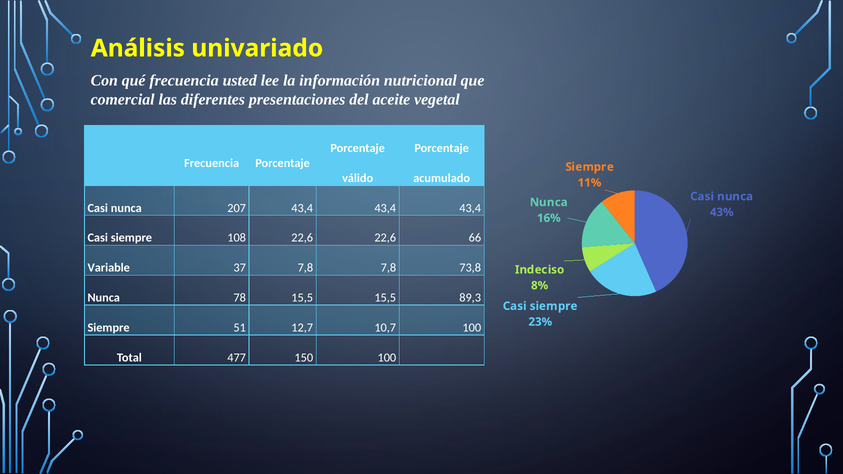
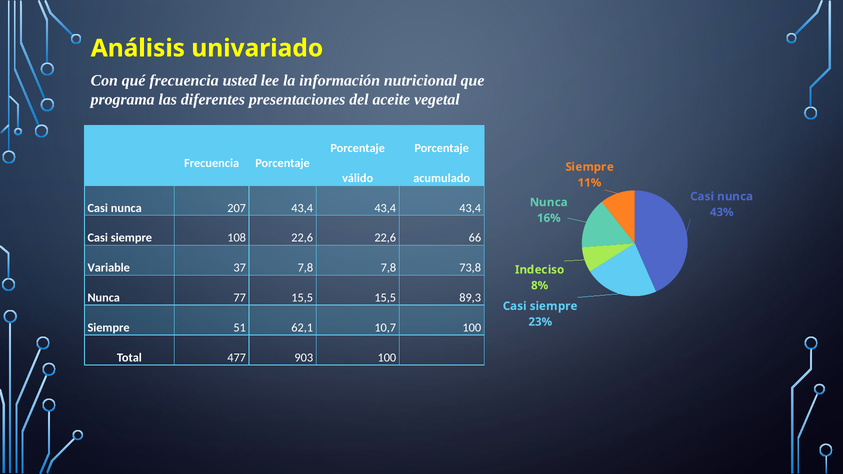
comercial: comercial -> programa (123, 100)
78: 78 -> 77 (240, 298)
12,7: 12,7 -> 62,1 (302, 328)
150: 150 -> 903 (304, 358)
